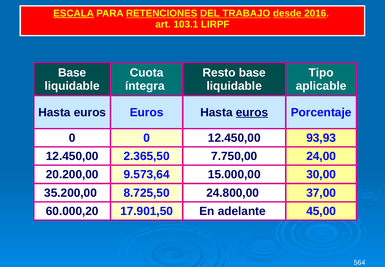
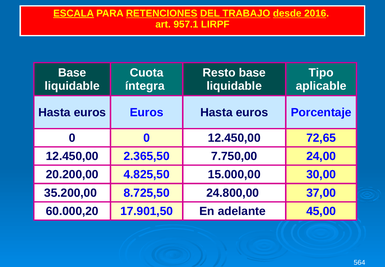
103.1: 103.1 -> 957.1 (186, 24)
euros underline: present -> none (252, 112)
93,93: 93,93 -> 72,65 (321, 138)
9.573,64: 9.573,64 -> 4.825,50 (147, 174)
